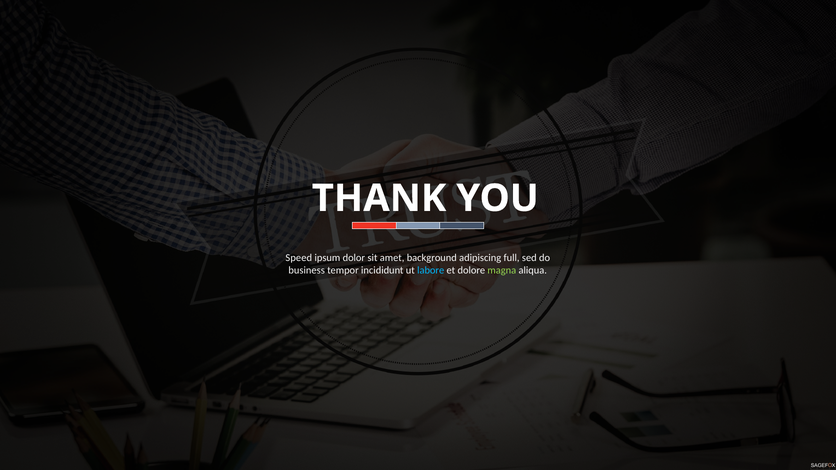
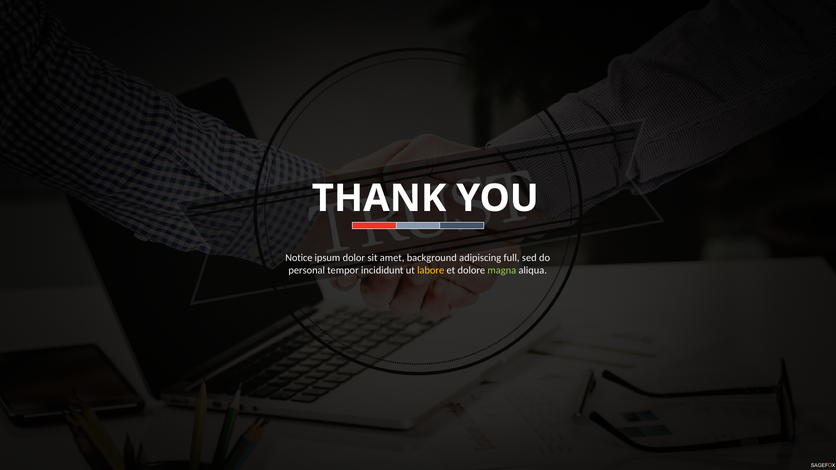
Speed: Speed -> Notice (299, 258)
business: business -> personal (307, 271)
labore colour: light blue -> yellow (431, 271)
